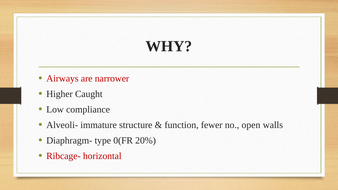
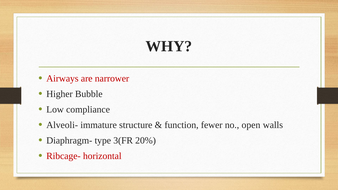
Caught: Caught -> Bubble (89, 94)
0(FR: 0(FR -> 3(FR (123, 141)
